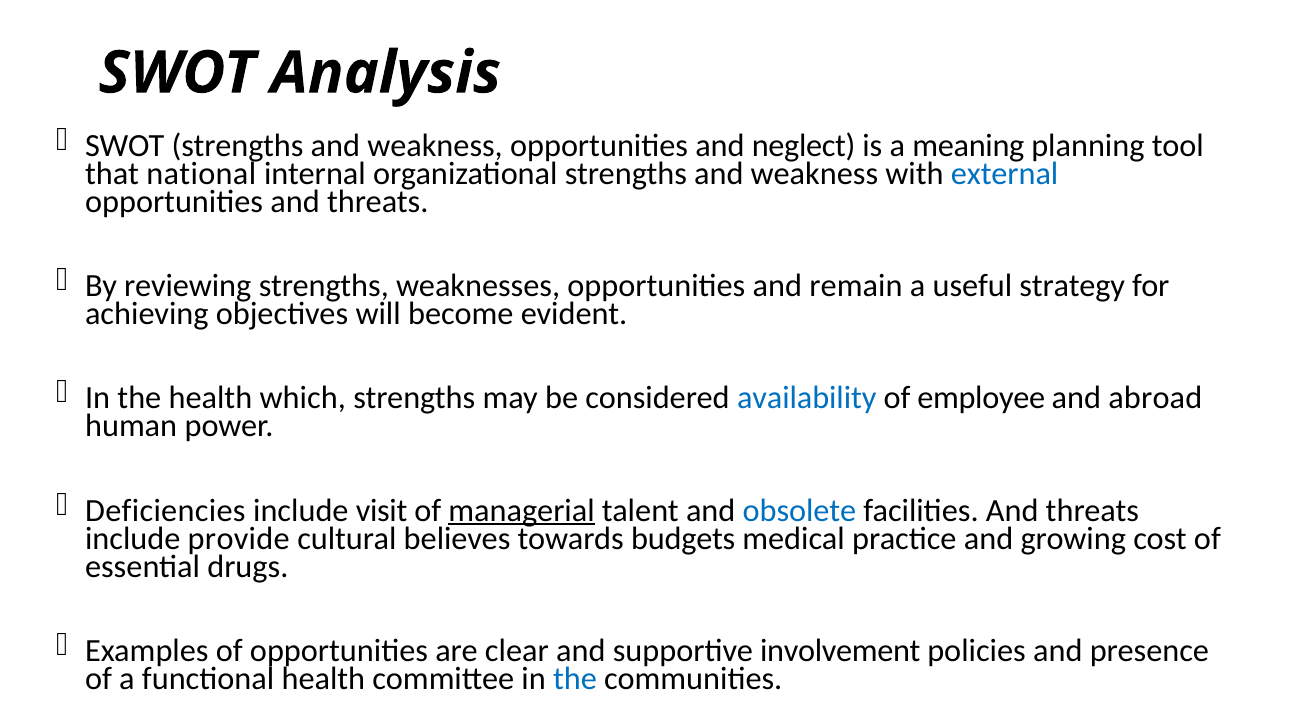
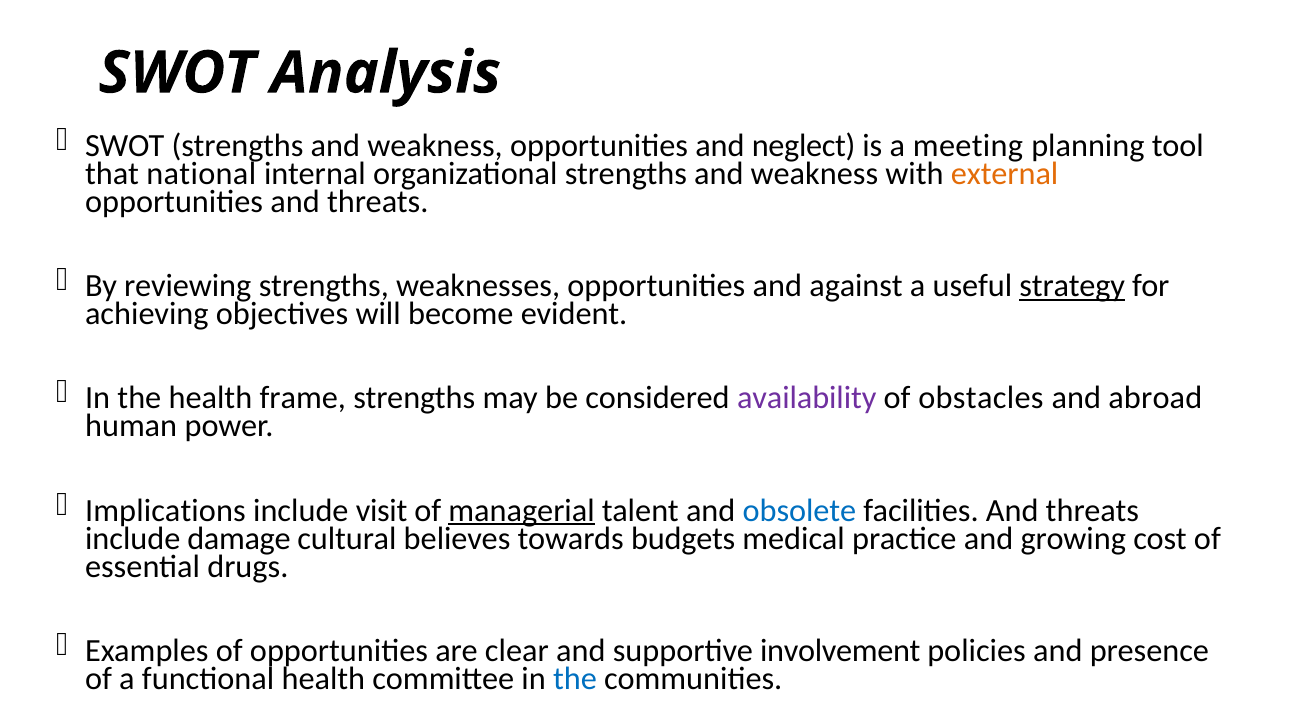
meaning: meaning -> meeting (968, 146)
external colour: blue -> orange (1005, 174)
remain: remain -> against (856, 286)
strategy underline: none -> present (1072, 286)
which: which -> frame (303, 398)
availability colour: blue -> purple (807, 398)
employee: employee -> obstacles (981, 398)
Deficiencies: Deficiencies -> Implications (165, 510)
provide: provide -> damage (239, 538)
